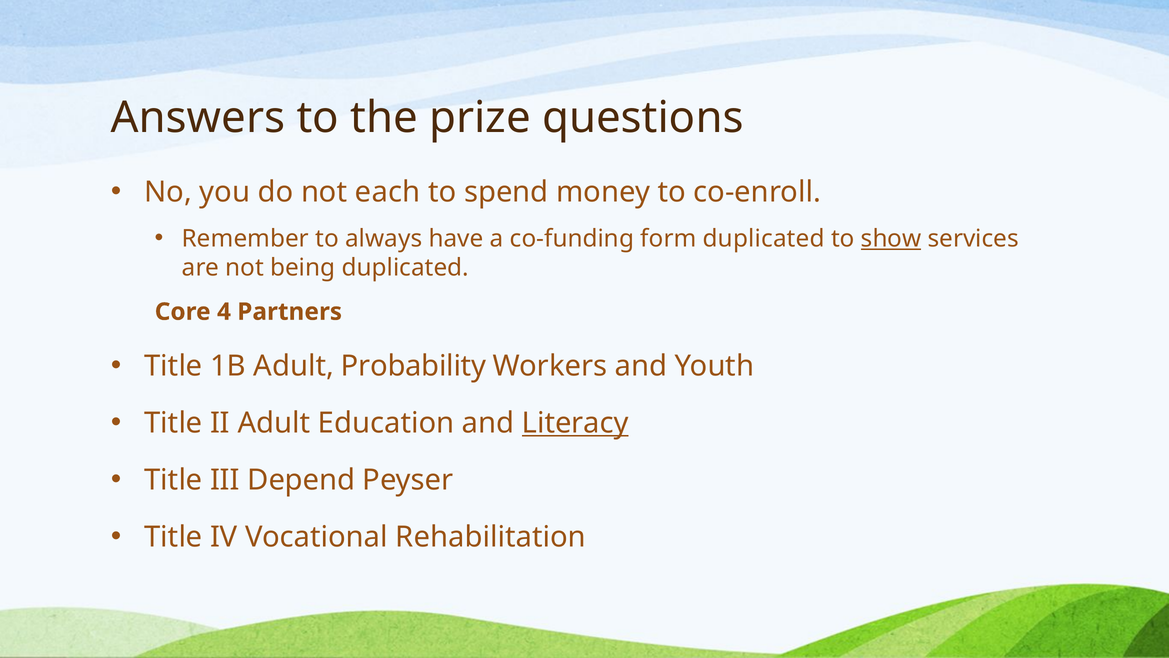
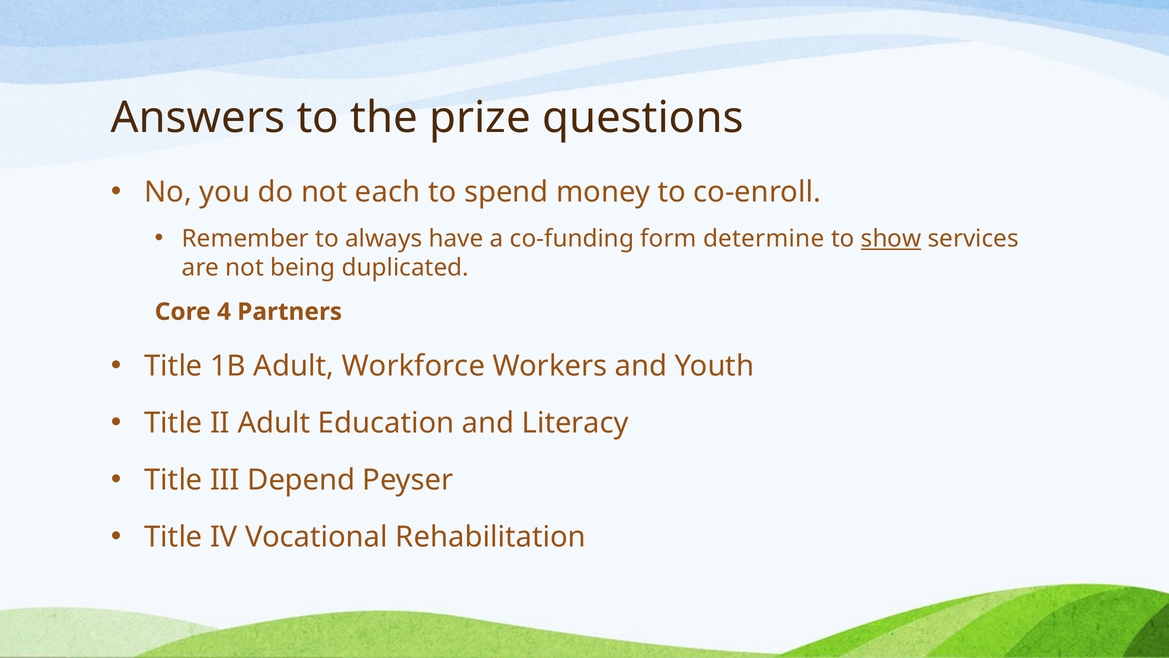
form duplicated: duplicated -> determine (764, 238)
Probability: Probability -> Workforce (413, 366)
Literacy underline: present -> none (575, 423)
